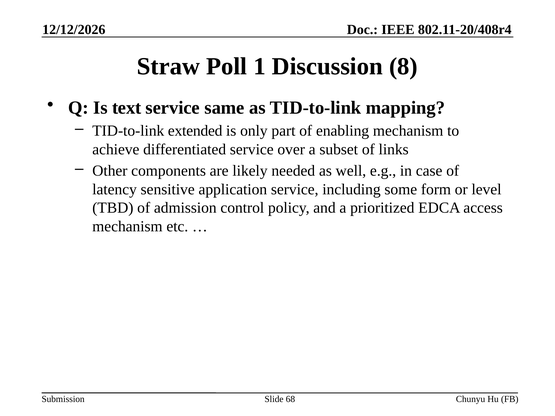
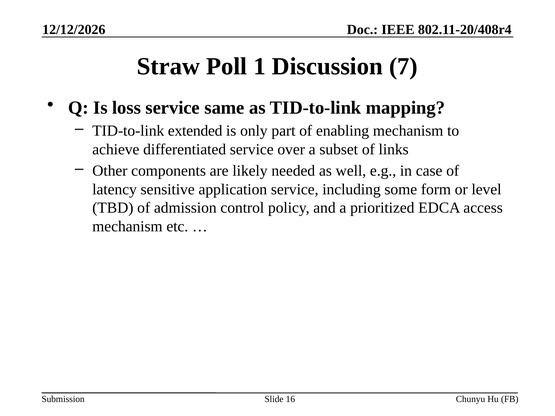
8: 8 -> 7 (403, 66)
text: text -> loss (127, 108)
68: 68 -> 16 (290, 399)
